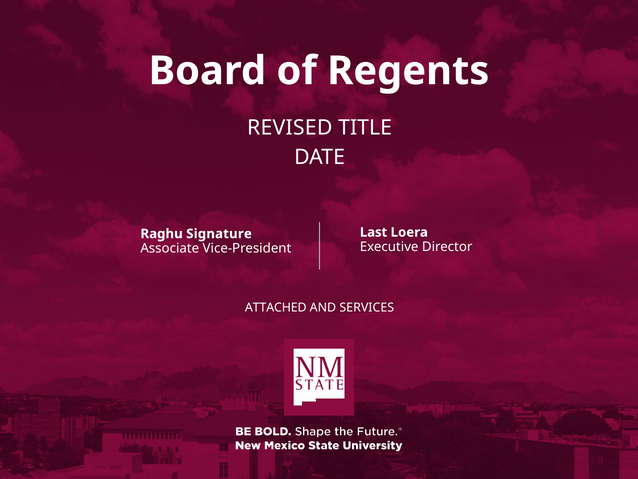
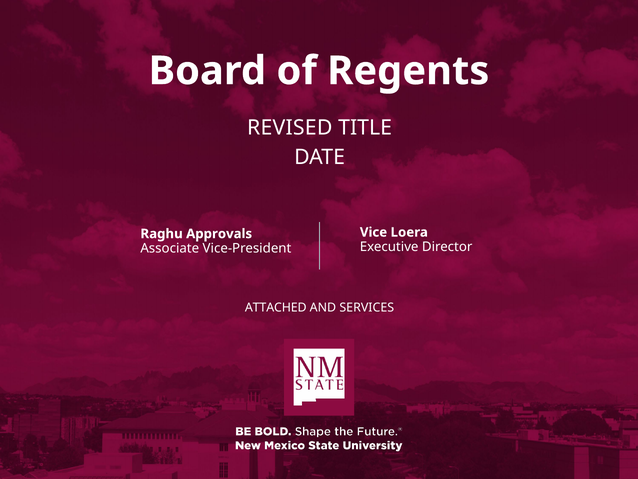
Last: Last -> Vice (373, 232)
Signature: Signature -> Approvals (219, 234)
